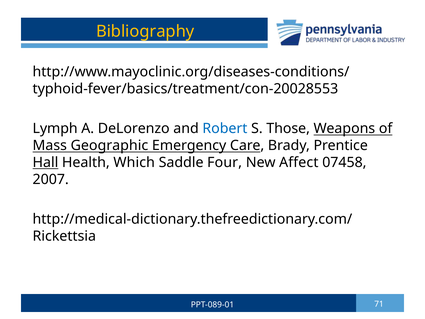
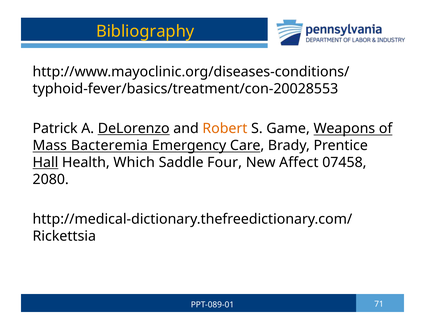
Lymph: Lymph -> Patrick (55, 128)
DeLorenzo underline: none -> present (134, 128)
Robert colour: blue -> orange (225, 128)
Those: Those -> Game (288, 128)
Geographic: Geographic -> Bacteremia (109, 145)
2007: 2007 -> 2080 (51, 179)
